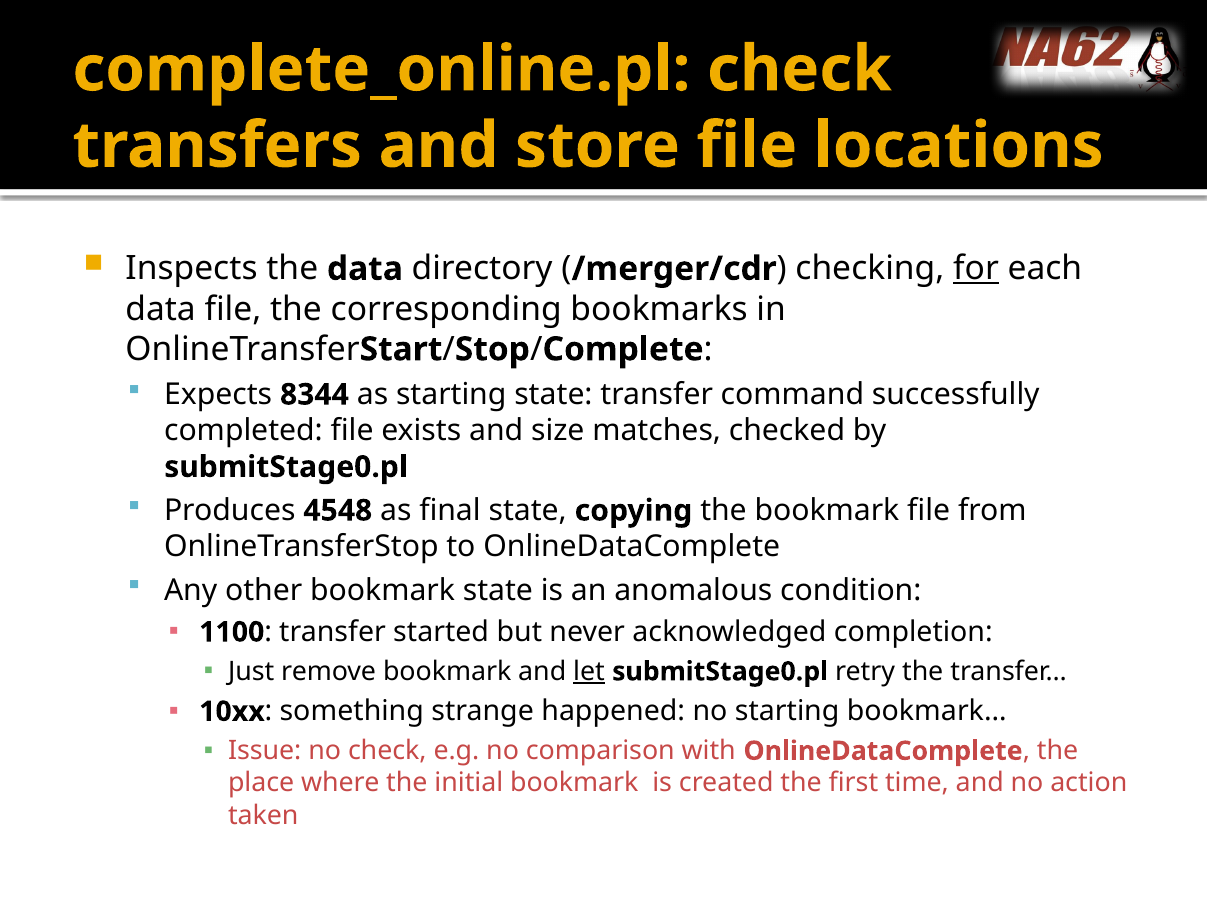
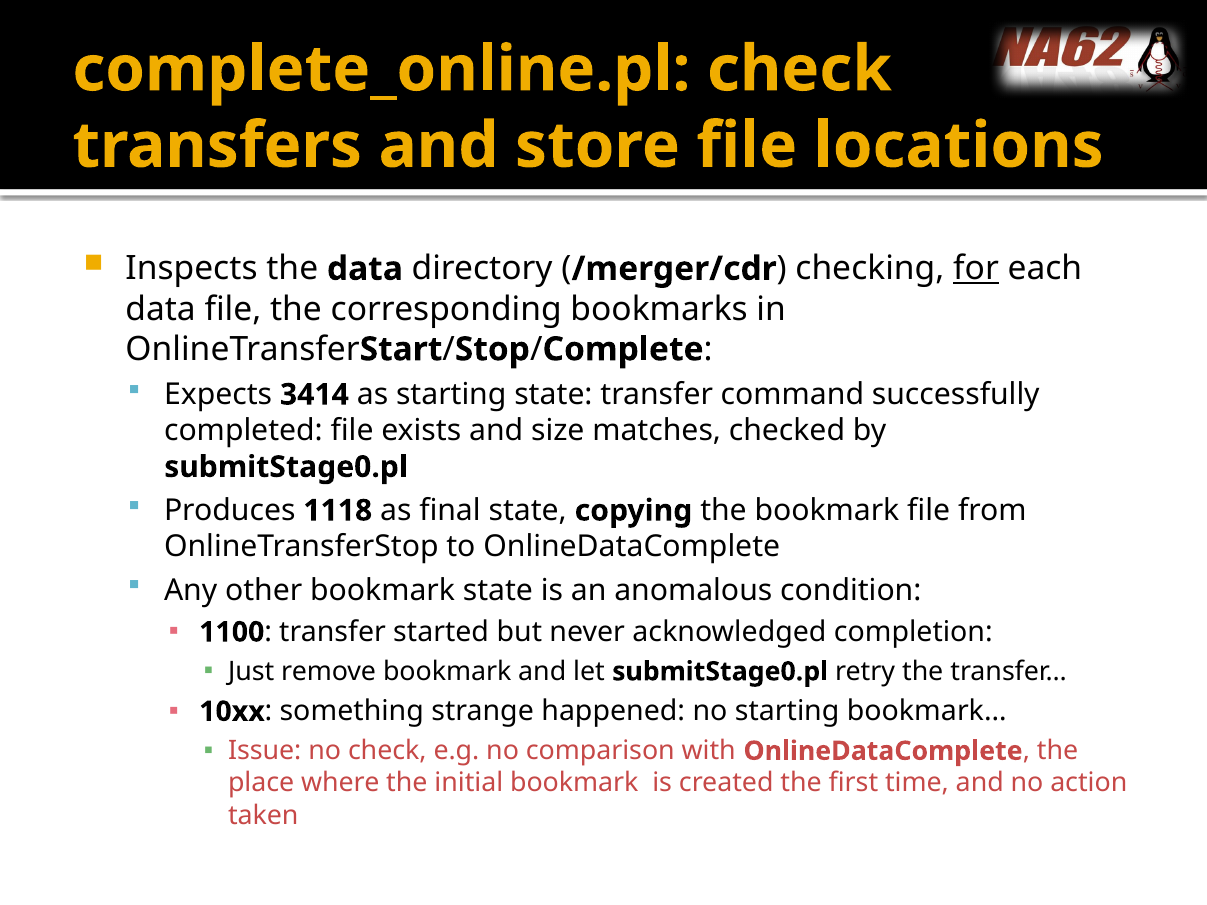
8344: 8344 -> 3414 (314, 395)
4548: 4548 -> 1118 (338, 511)
let underline: present -> none (589, 672)
